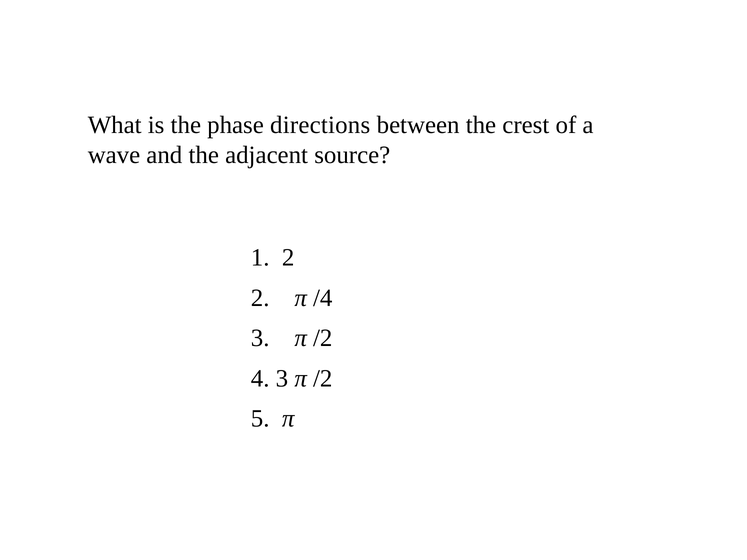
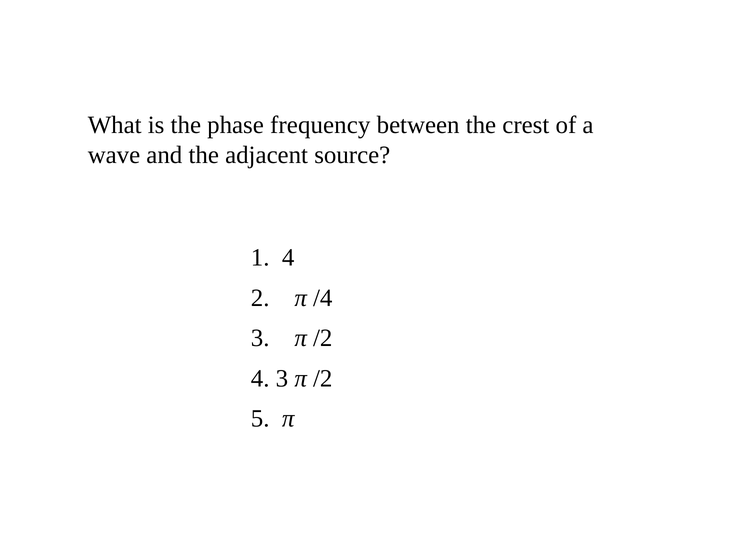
directions: directions -> frequency (320, 125)
1 2: 2 -> 4 (288, 258)
